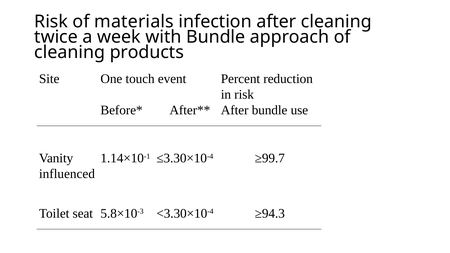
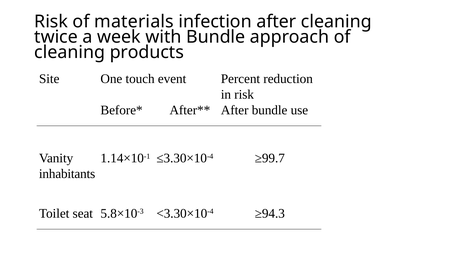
influenced: influenced -> inhabitants (67, 174)
